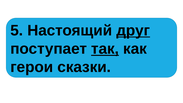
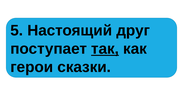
друг underline: present -> none (133, 30)
